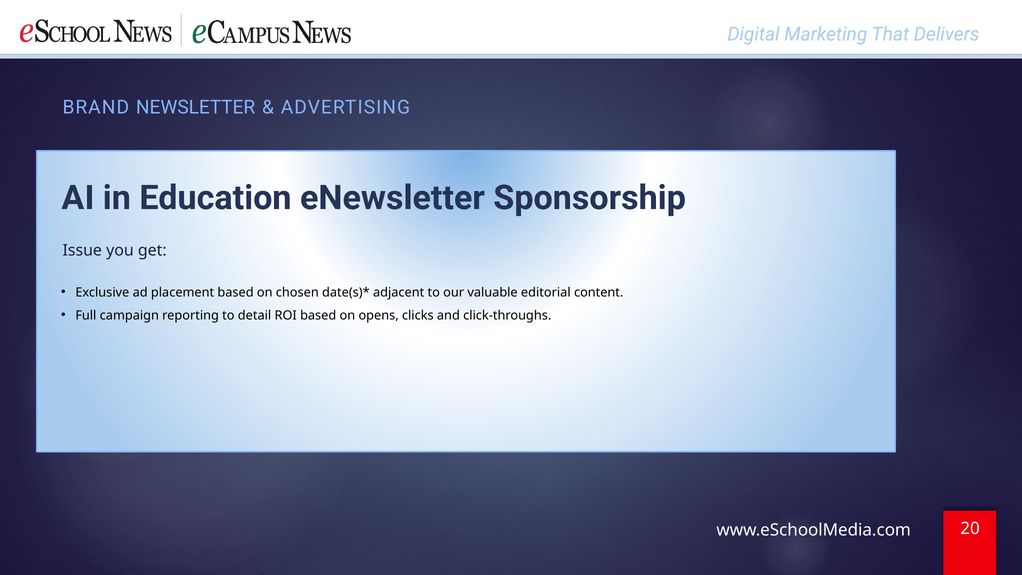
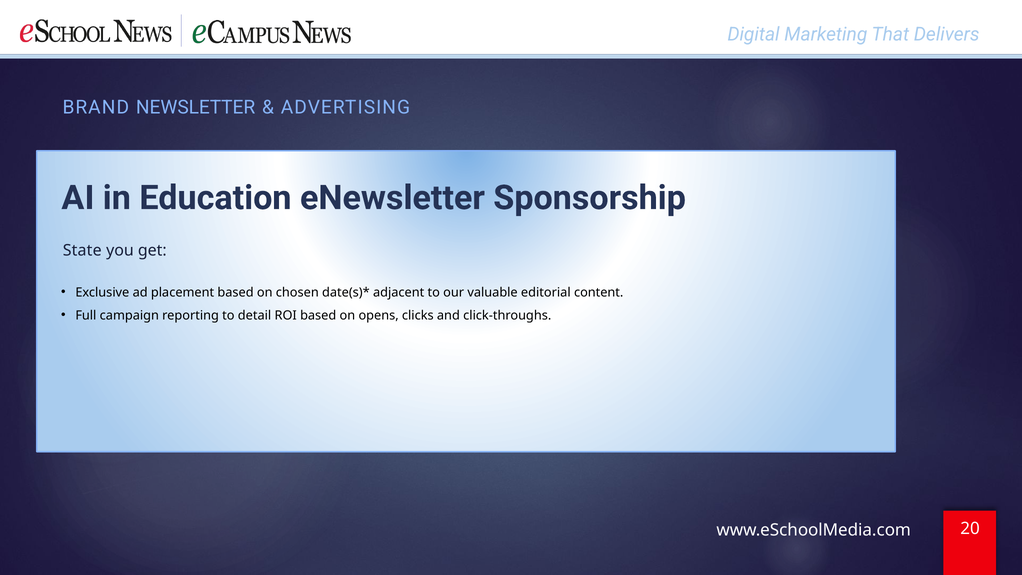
Issue: Issue -> State (82, 250)
